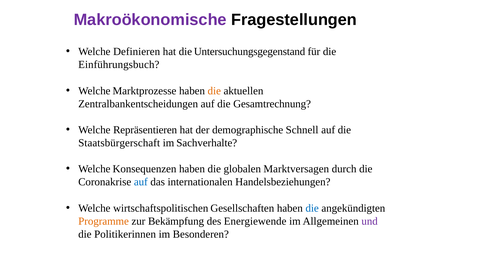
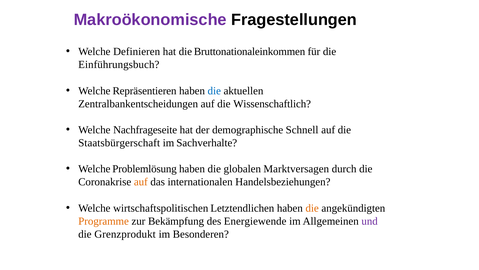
Untersuchungsgegenstand: Untersuchungsgegenstand -> Bruttonationaleinkommen (250, 52)
Marktprozesse: Marktprozesse -> Repräsentieren (145, 91)
die colour: orange -> blue (214, 91)
Gesamtrechnung: Gesamtrechnung -> Wissenschaftlich (272, 104)
Repräsentieren: Repräsentieren -> Nachfrageseite (145, 130)
Konsequenzen: Konsequenzen -> Problemlösung (145, 169)
auf colour: blue -> orange (141, 182)
Gesellschaften: Gesellschaften -> Letztendlichen (242, 208)
die colour: blue -> orange (312, 208)
Politikerinnen: Politikerinnen -> Grenzprodukt (125, 234)
